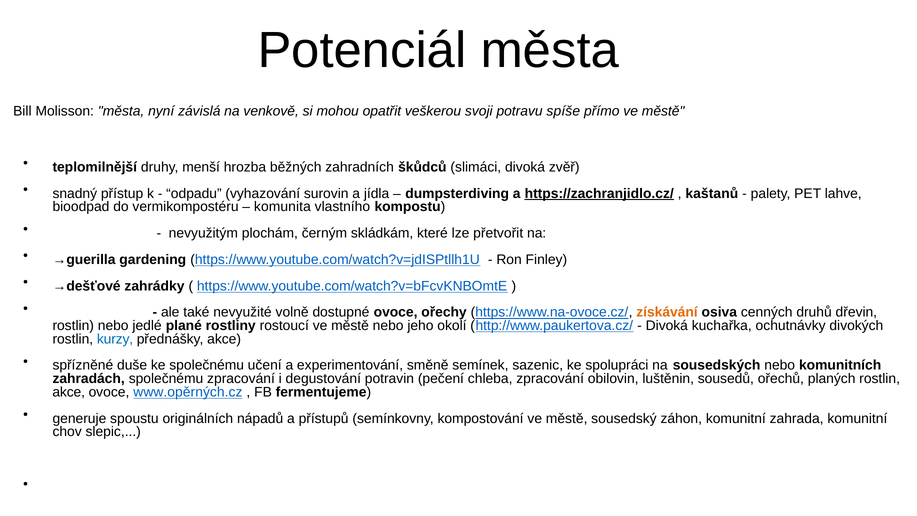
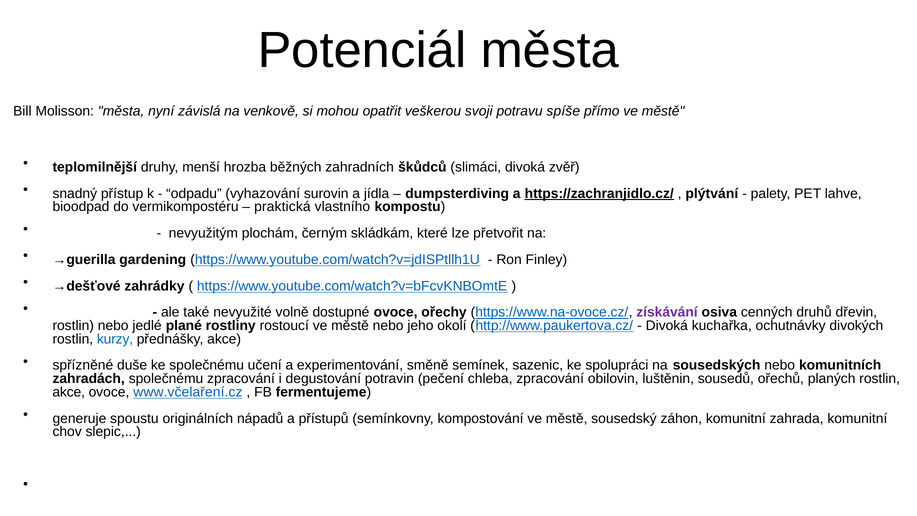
kaštanů: kaštanů -> plýtvání (712, 193)
komunita: komunita -> praktická (282, 207)
získávání colour: orange -> purple (667, 312)
www.opěrných.cz: www.opěrných.cz -> www.včelaření.cz (188, 392)
